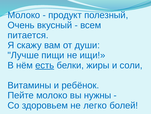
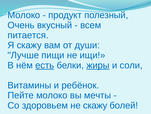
жиры underline: none -> present (98, 65)
нужны: нужны -> мечты (98, 95)
не легко: легко -> скажу (95, 105)
